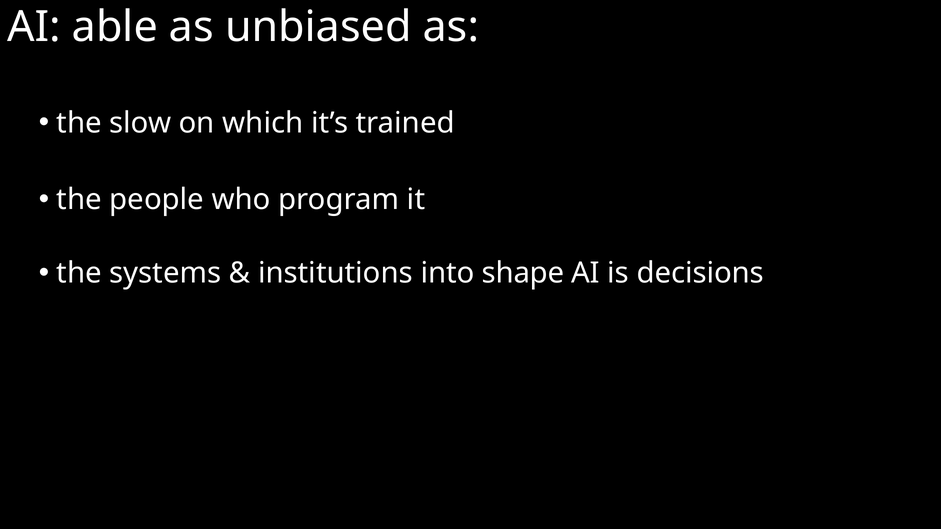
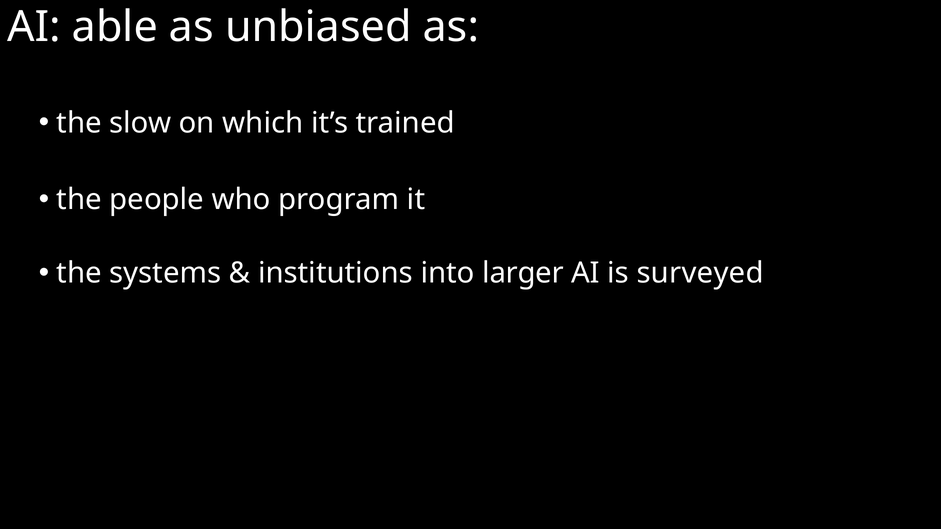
shape: shape -> larger (523, 273)
decisions: decisions -> surveyed (700, 273)
